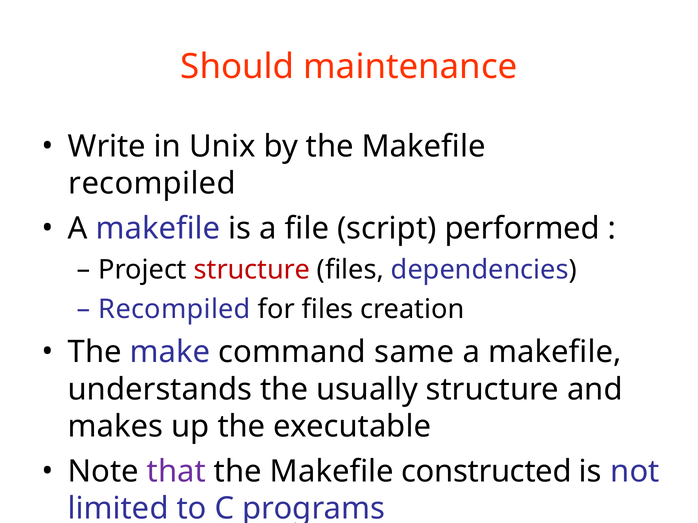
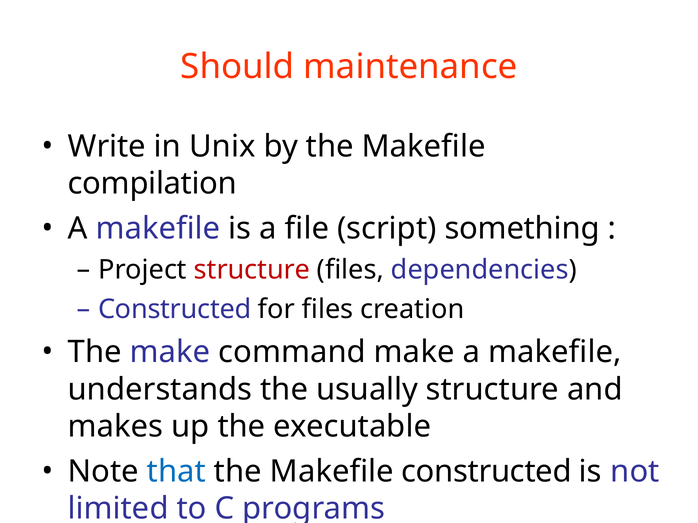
recompiled: recompiled -> compilation (152, 184)
performed: performed -> something (522, 229)
Recompiled: Recompiled -> Constructed (175, 310)
command same: same -> make (414, 352)
that colour: purple -> blue (176, 472)
